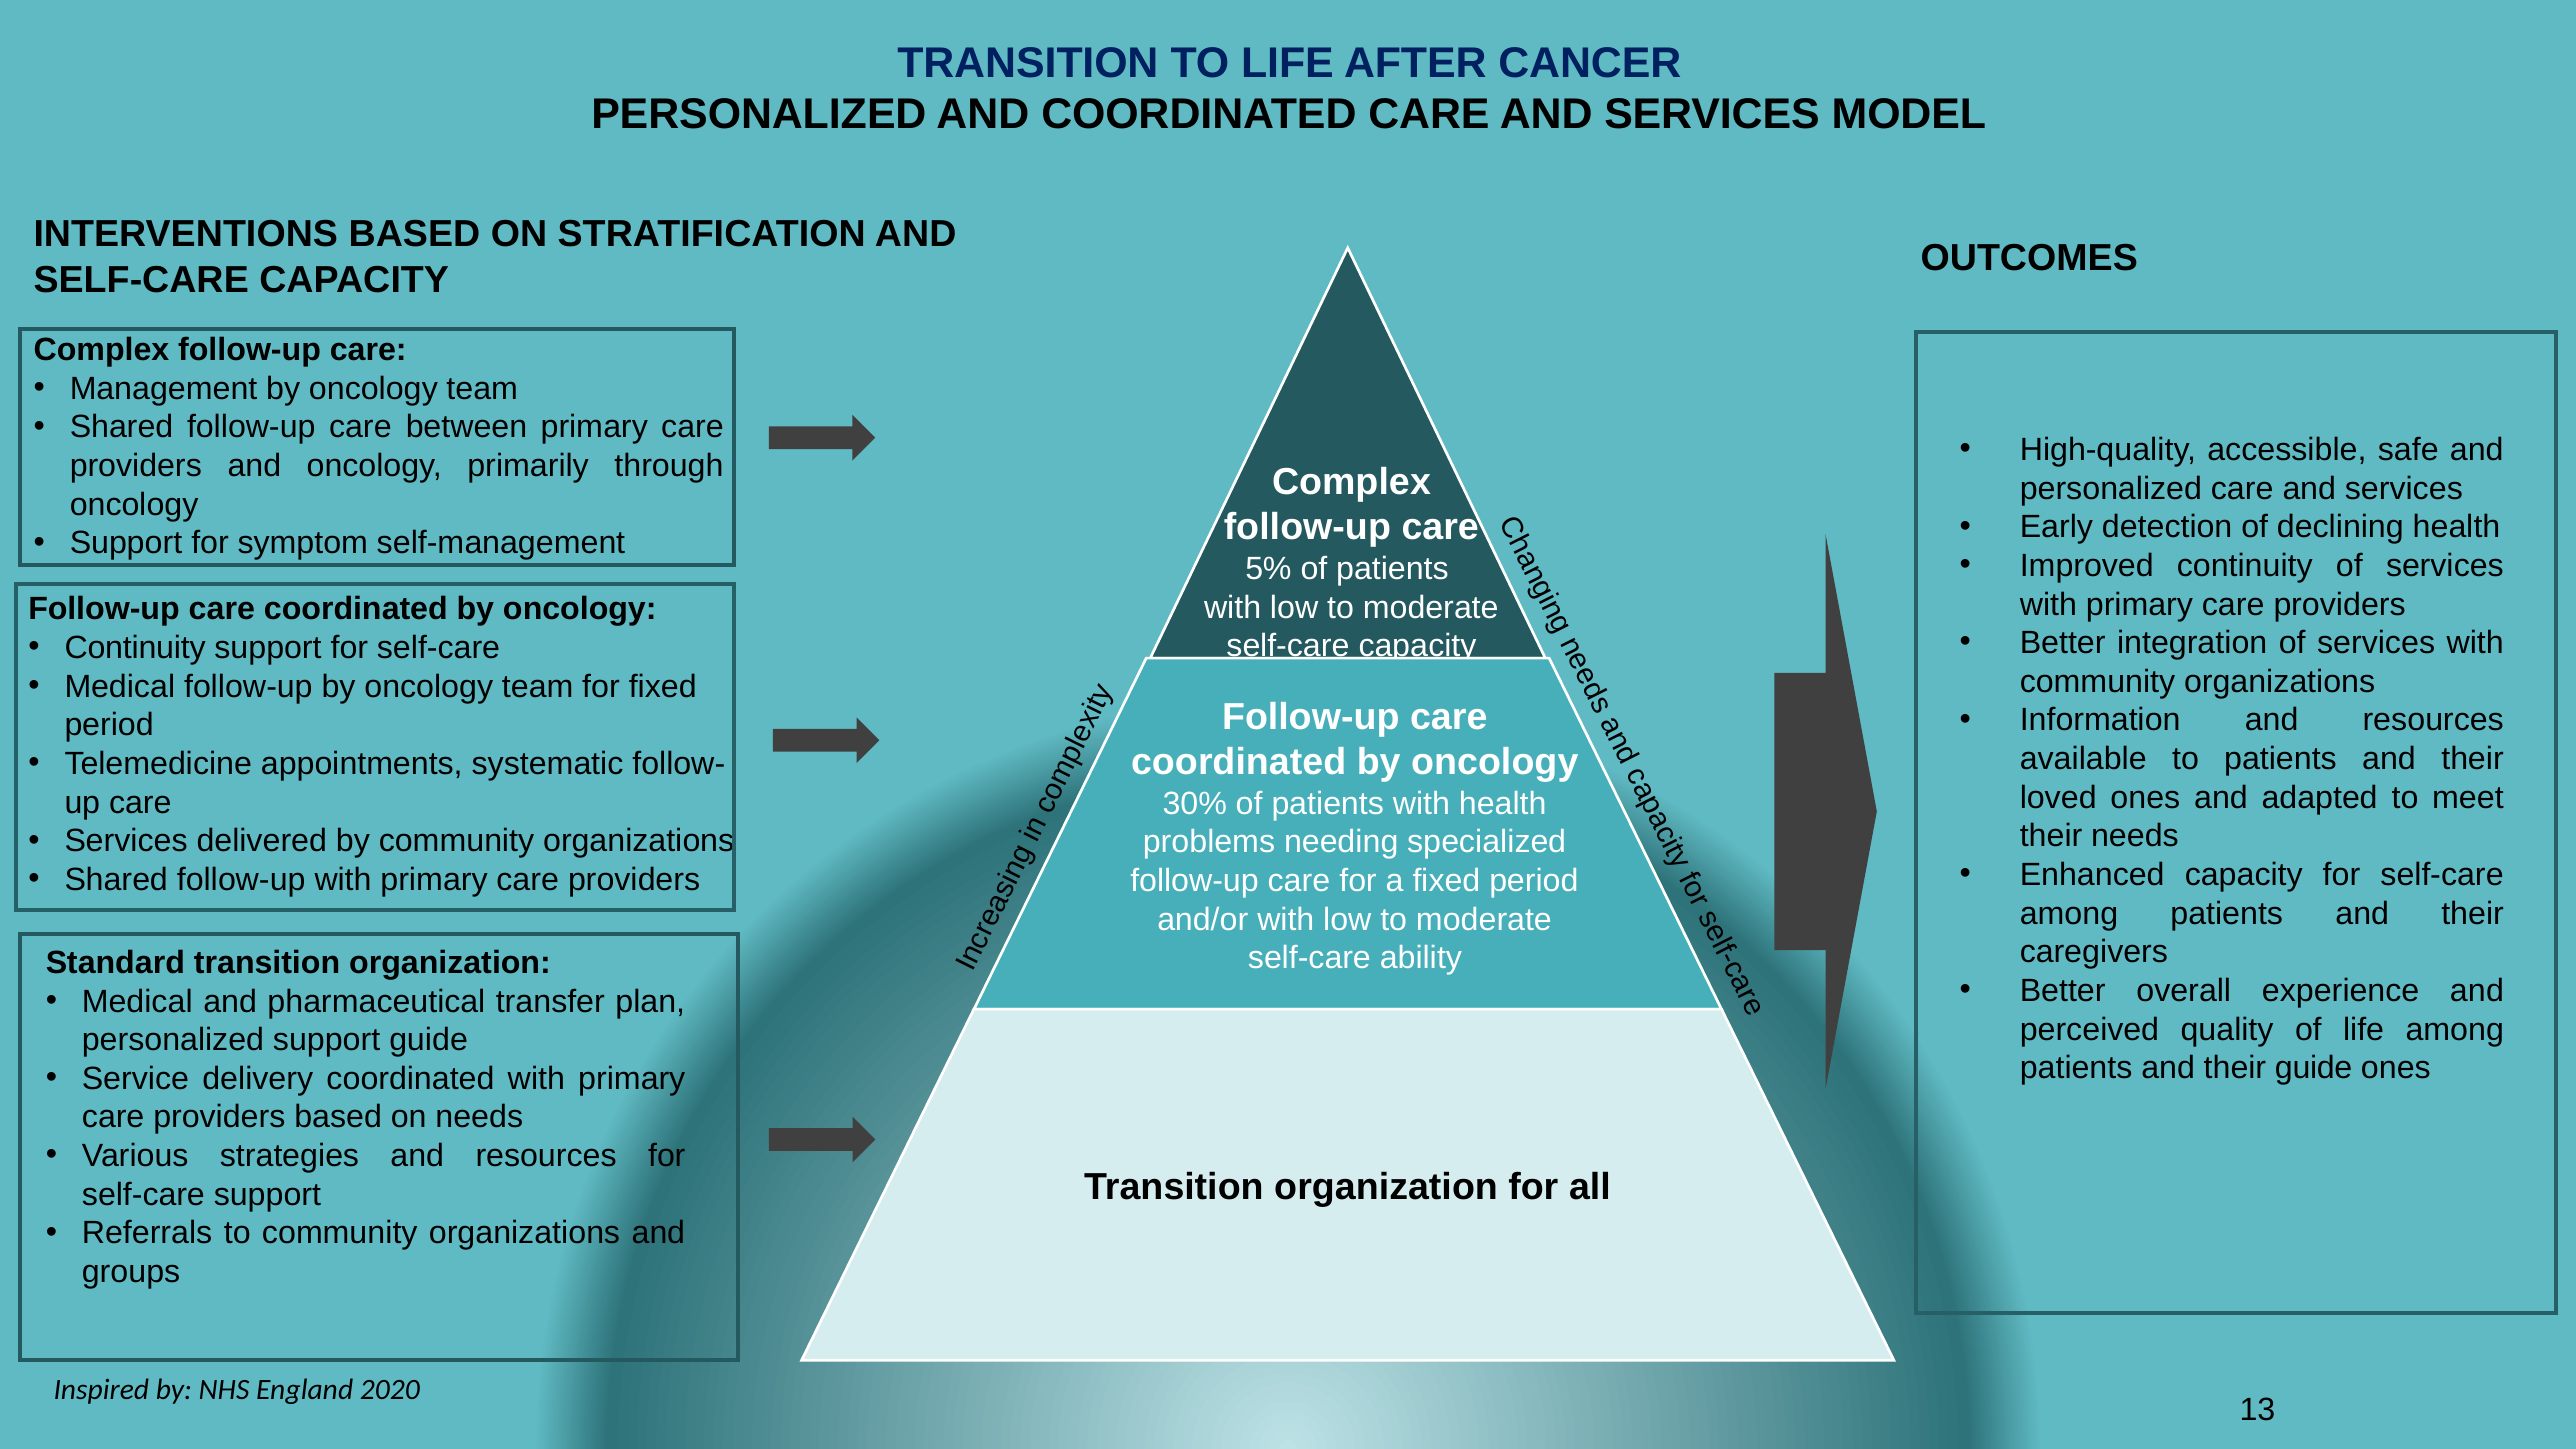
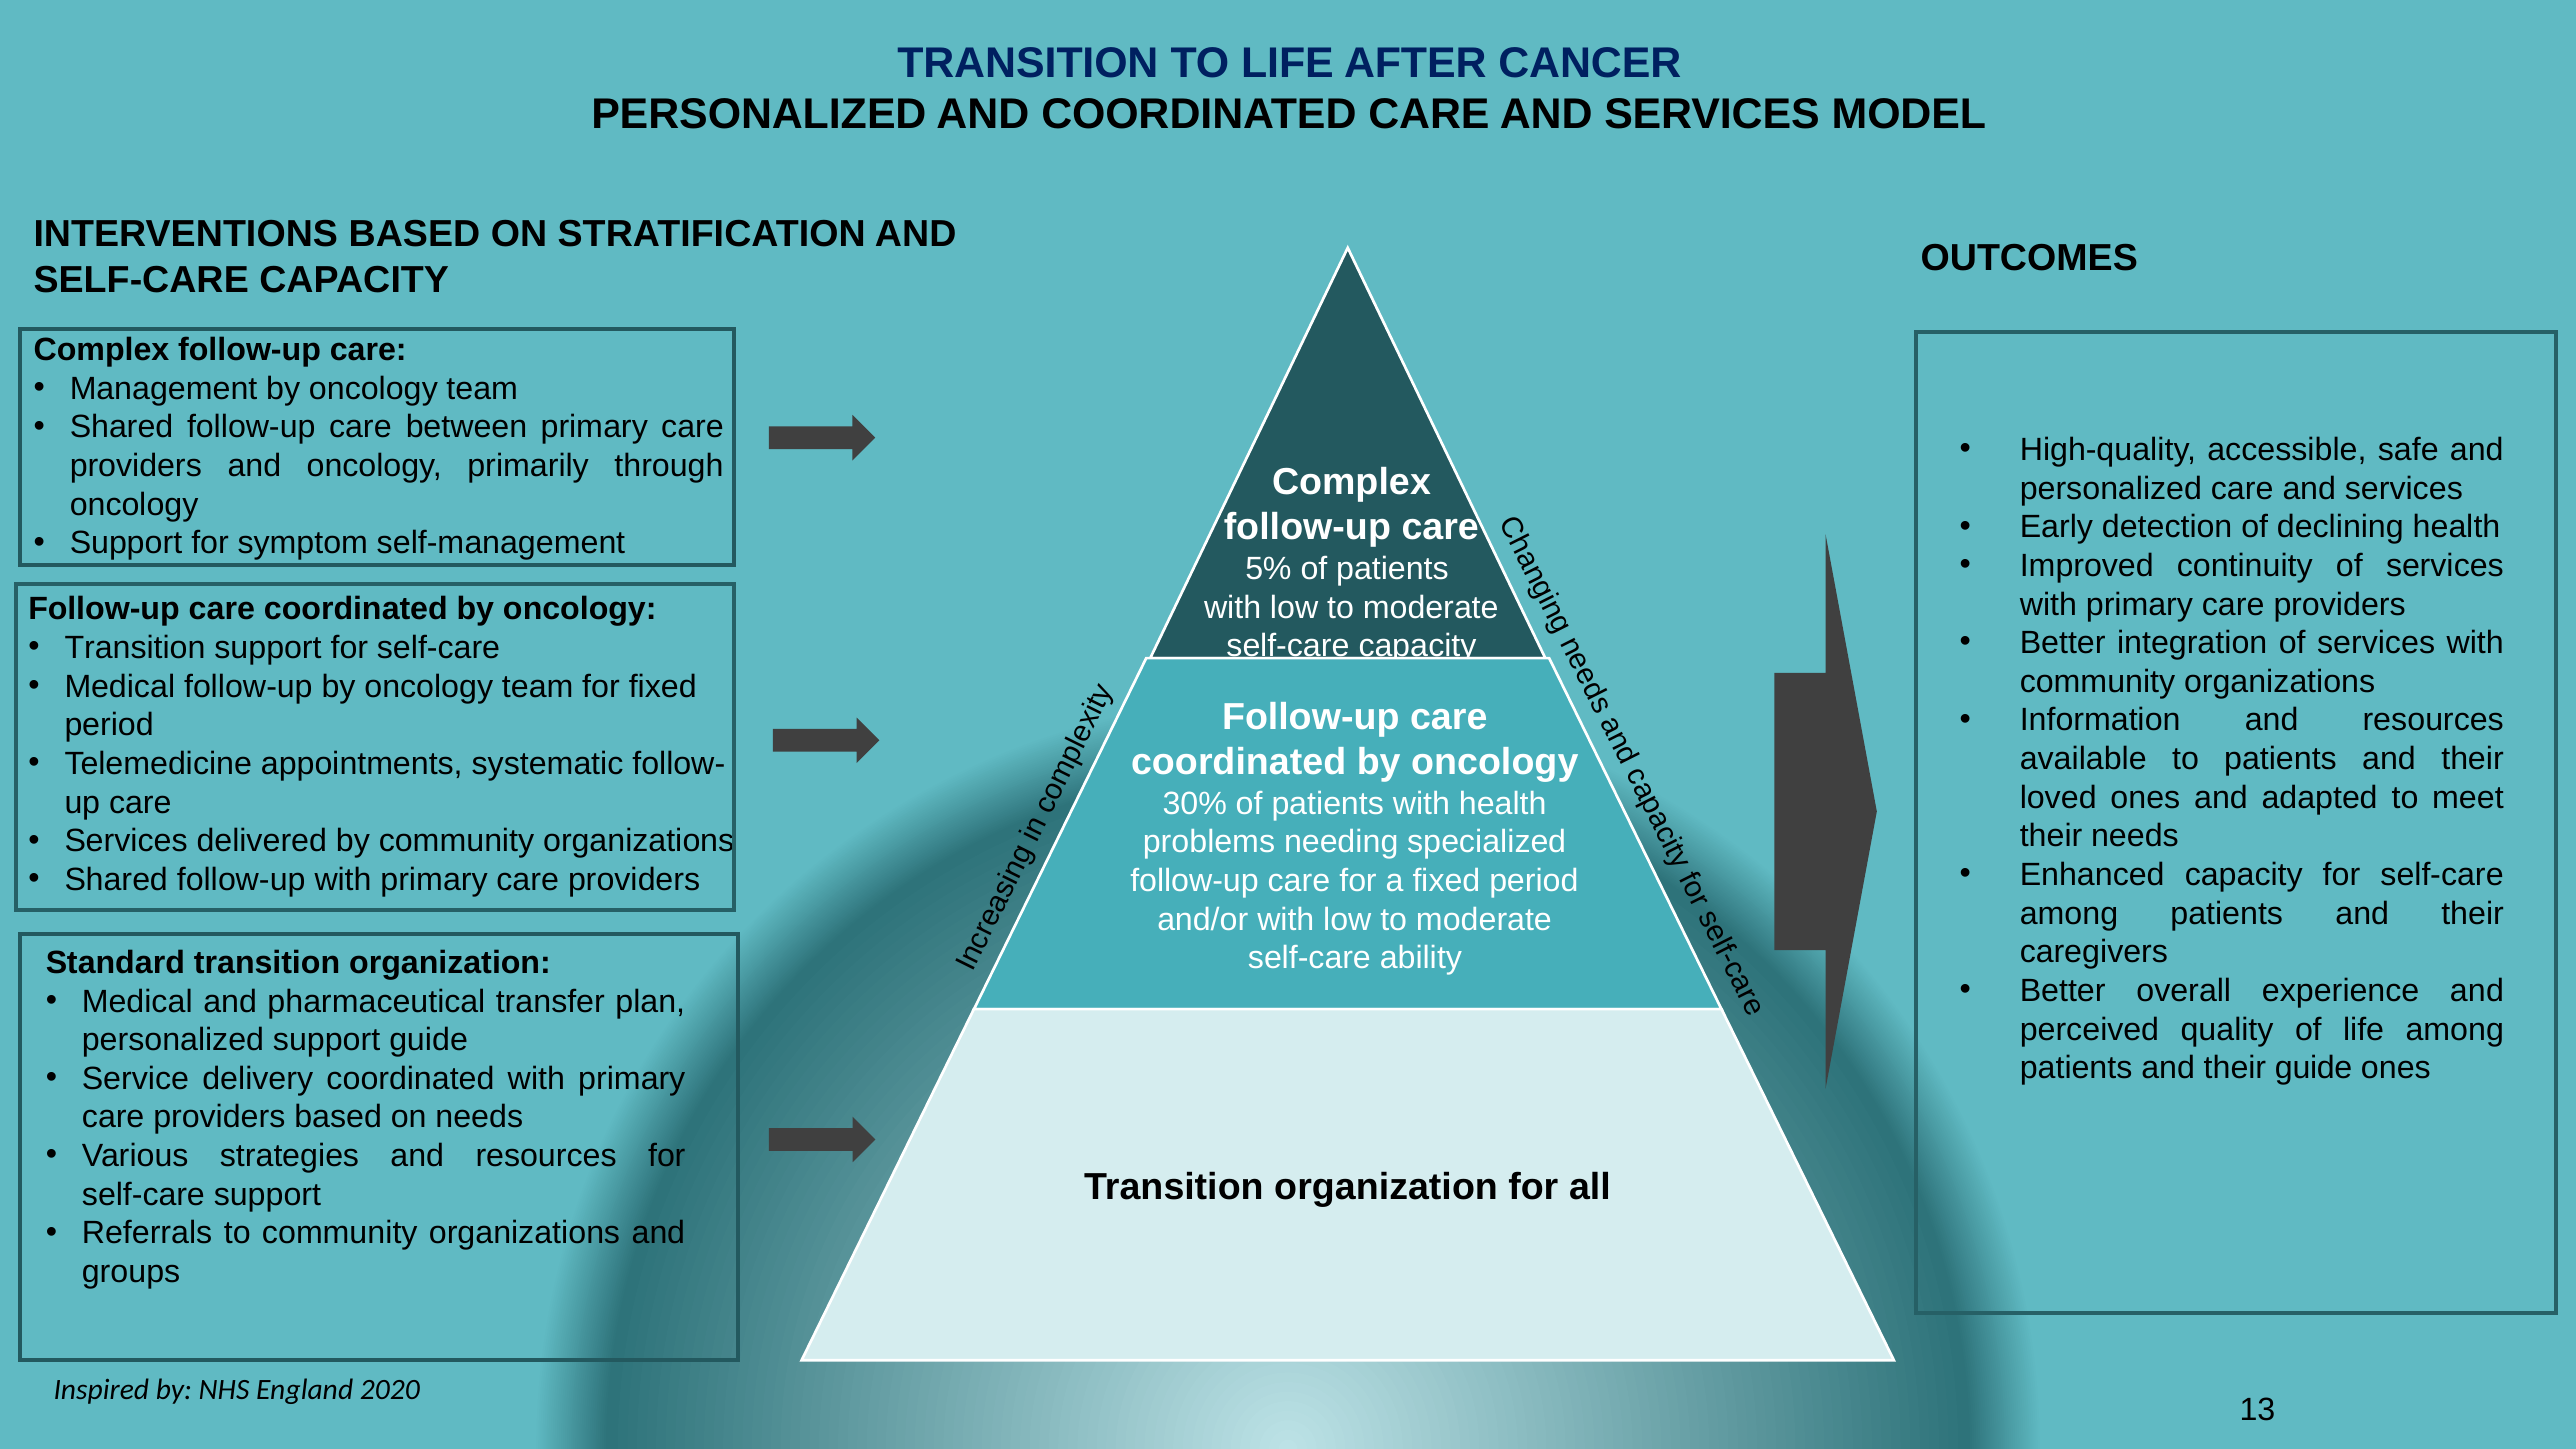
Continuity: Continuity -> Transition (135, 648)
